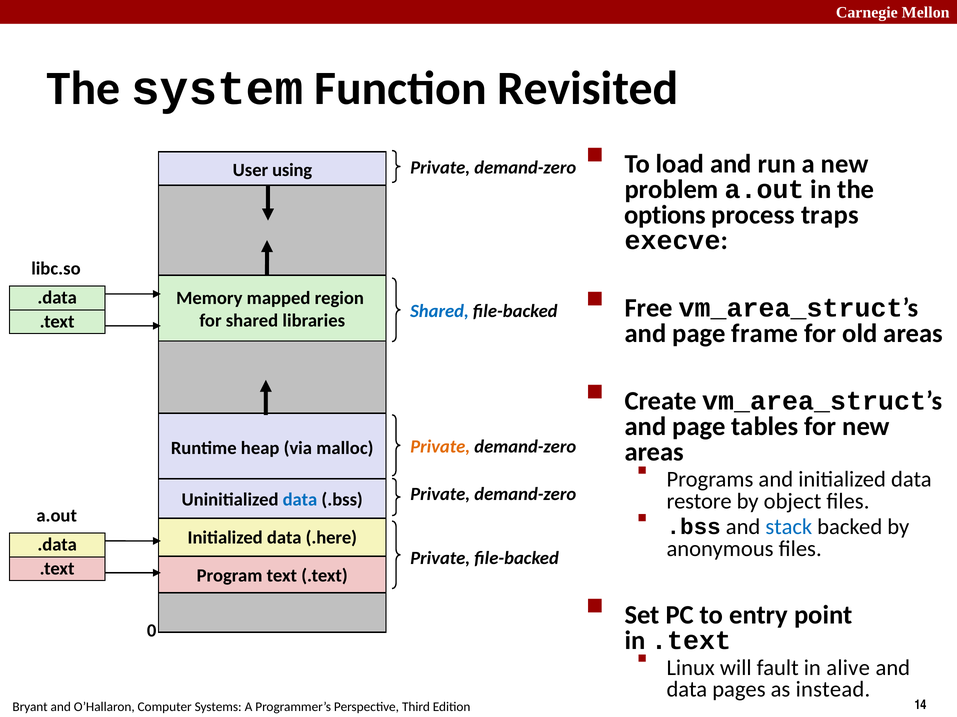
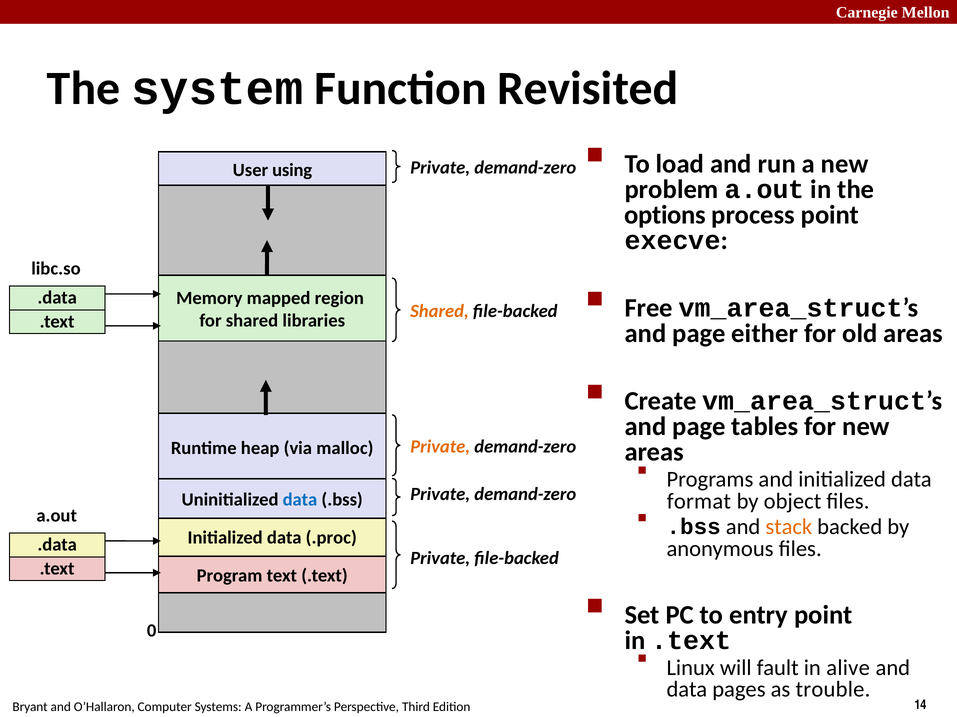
process traps: traps -> point (830, 215)
Shared colour: blue -> orange (440, 311)
frame: frame -> either (765, 334)
restore: restore -> format (699, 502)
stack colour: blue -> orange (789, 528)
.here: .here -> .proc (331, 538)
instead: instead -> trouble (833, 690)
